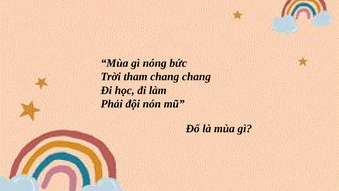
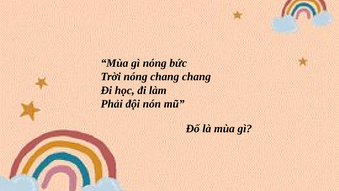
Trời tham: tham -> nóng (136, 77)
